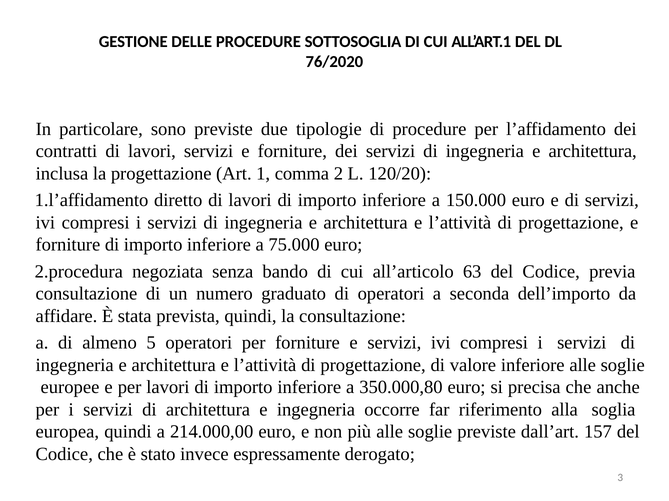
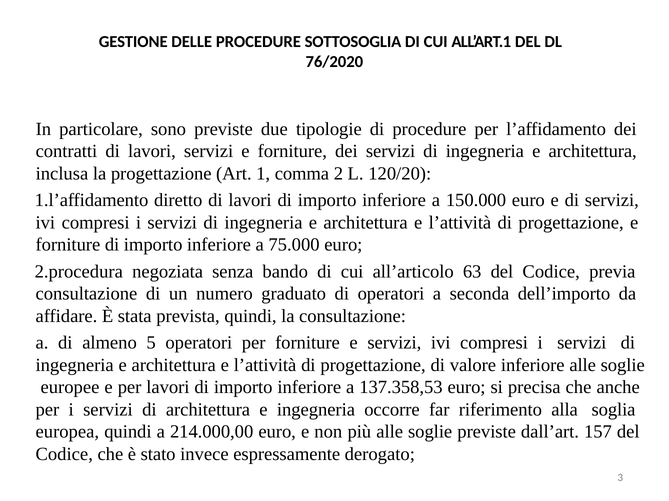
350.000,80: 350.000,80 -> 137.358,53 (401, 388)
